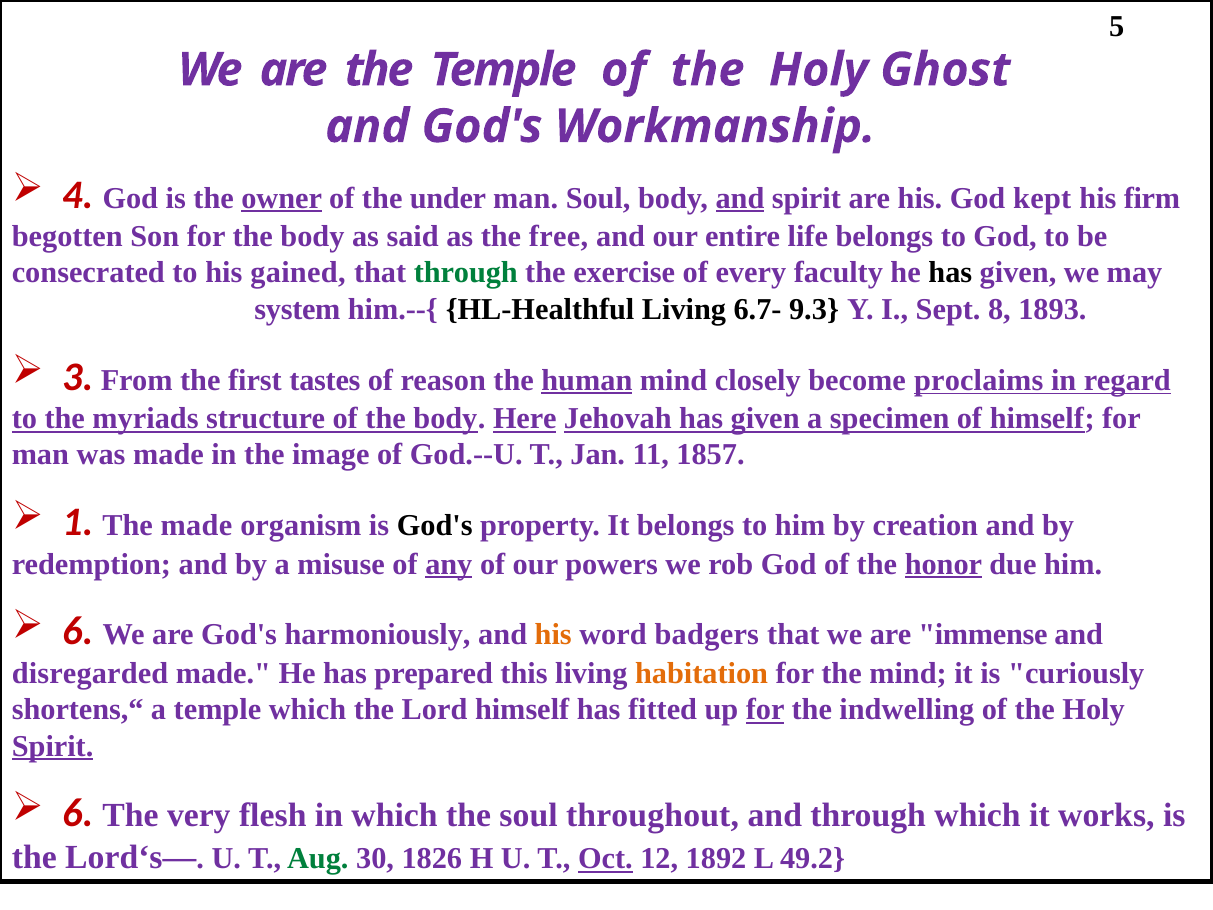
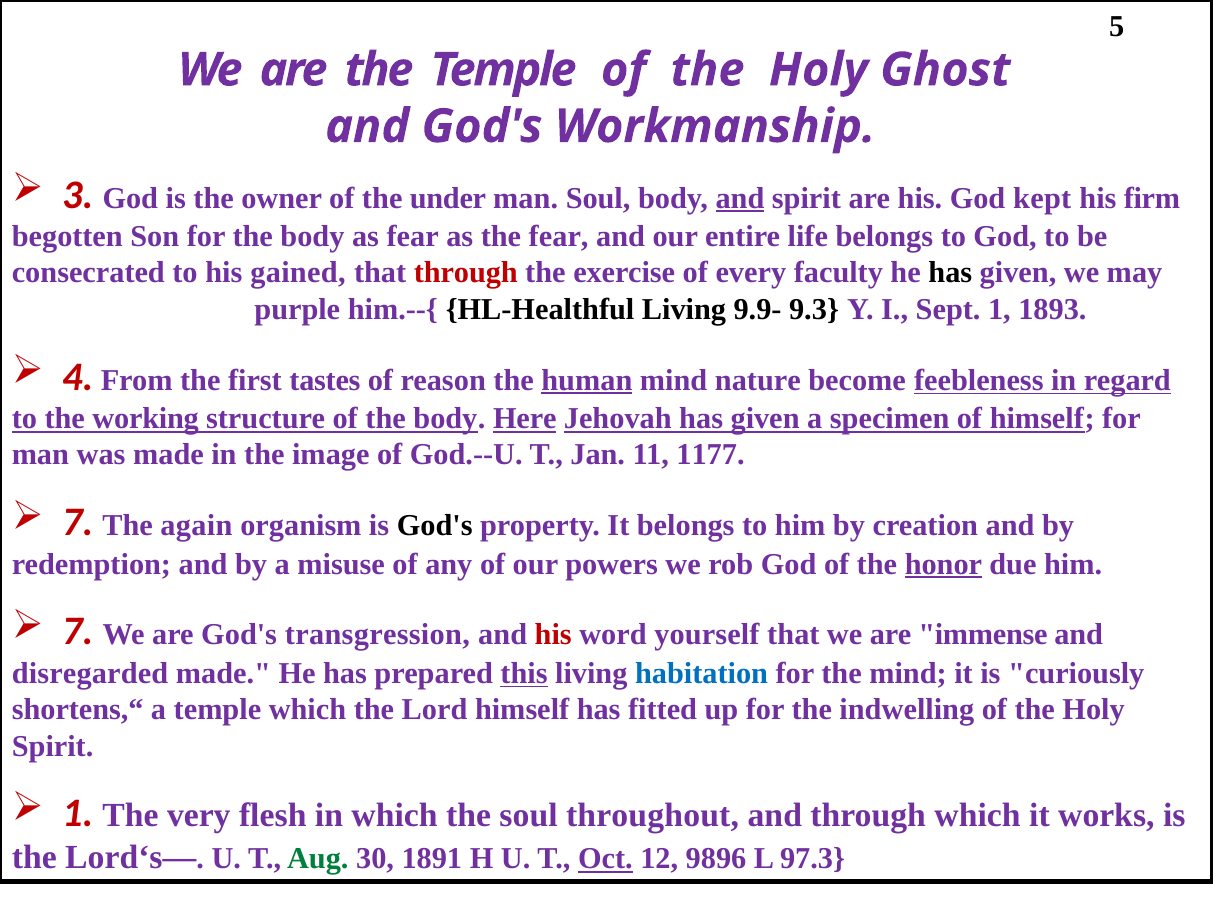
4: 4 -> 3 (78, 195)
owner underline: present -> none (282, 198)
as said: said -> fear (413, 237)
the free: free -> fear (559, 237)
through colour: green -> red (466, 273)
system: system -> purple (297, 309)
6.7-: 6.7- -> 9.9- (758, 309)
Sept 8: 8 -> 1 (999, 309)
3: 3 -> 4 (78, 377)
closely: closely -> nature (758, 380)
proclaims: proclaims -> feebleness (979, 380)
myriads: myriads -> working (146, 418)
1857: 1857 -> 1177 (711, 455)
1: 1 -> 7 (78, 522)
The made: made -> again (196, 526)
any underline: present -> none (449, 564)
6: 6 -> 7 (78, 631)
harmoniously: harmoniously -> transgression (377, 635)
his colour: orange -> red (553, 635)
badgers: badgers -> yourself (707, 635)
this underline: none -> present (524, 673)
habitation colour: orange -> blue (702, 673)
for underline: present -> none (765, 710)
Spirit underline: present -> none (53, 746)
6: 6 -> 1 (78, 813)
1826: 1826 -> 1891 (432, 859)
1892: 1892 -> 9896 (716, 859)
49.2: 49.2 -> 97.3 (813, 859)
